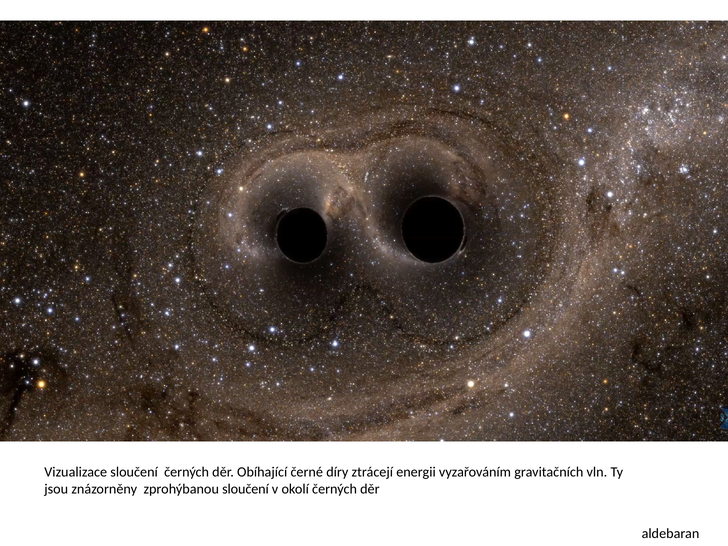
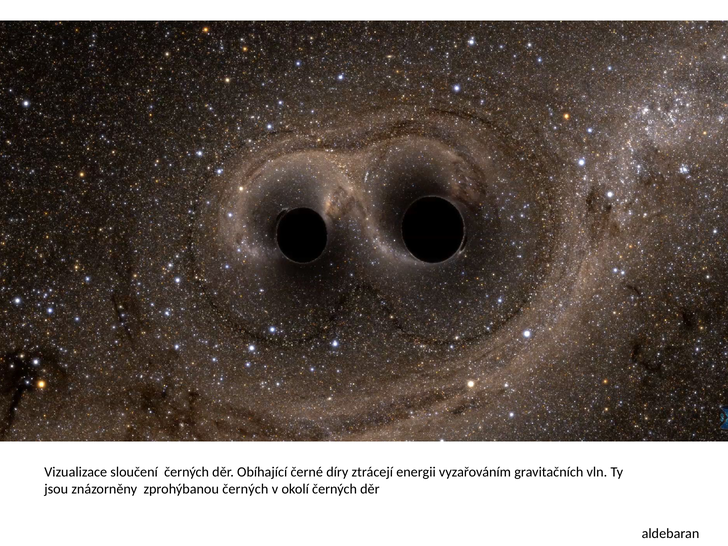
zprohýbanou sloučení: sloučení -> černých (245, 489)
